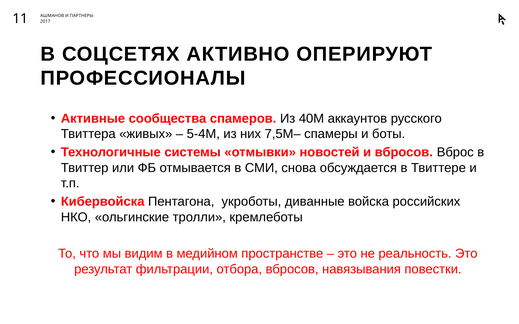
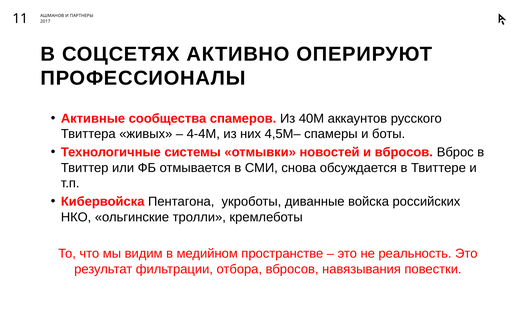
5-4М: 5-4М -> 4-4М (203, 134)
7,5М–: 7,5М– -> 4,5М– (283, 134)
